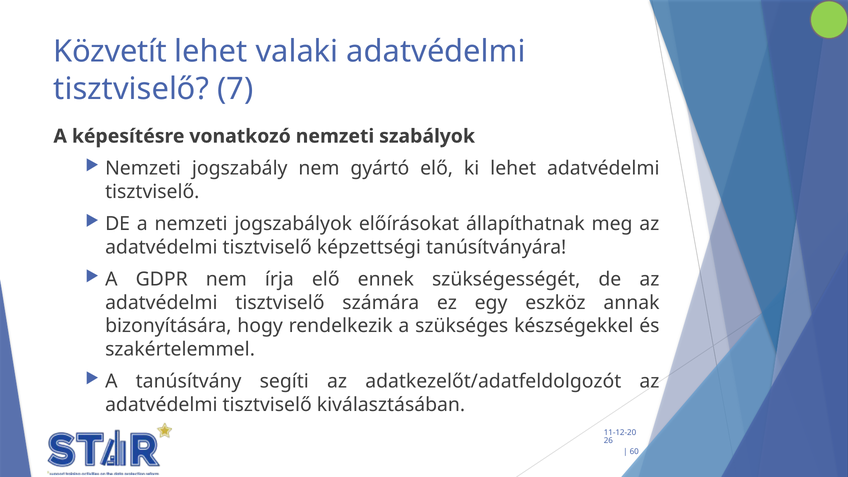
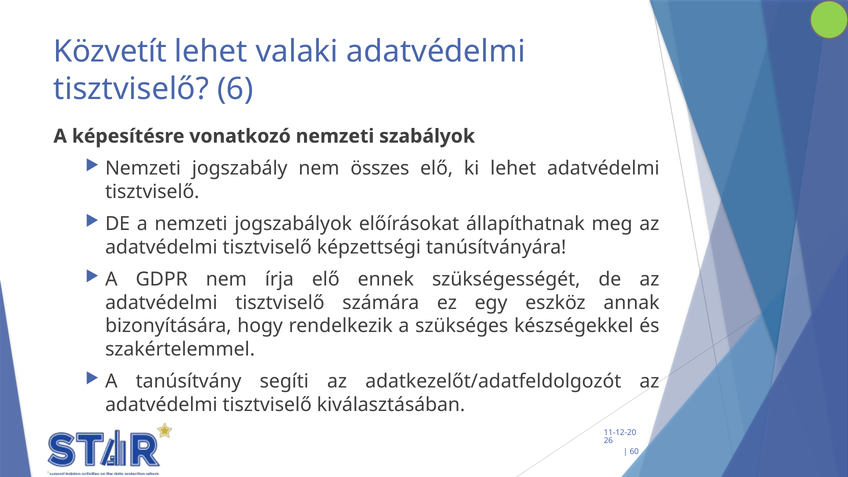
7: 7 -> 6 (235, 89)
gyártó: gyártó -> összes (380, 168)
